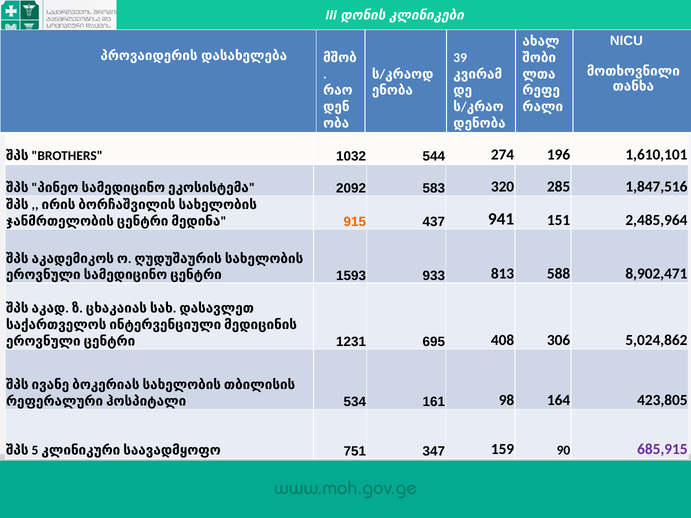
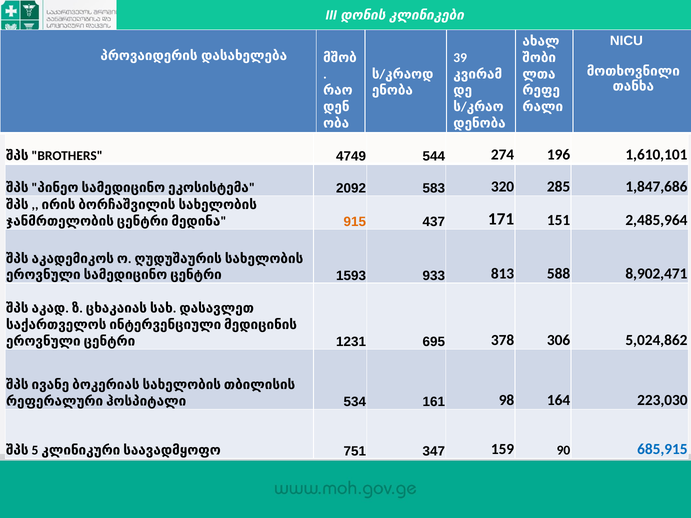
1032: 1032 -> 4749 (351, 157)
1,847,516: 1,847,516 -> 1,847,686 (656, 187)
941: 941 -> 171 (501, 219)
408: 408 -> 378 (503, 340)
423,805: 423,805 -> 223,030 (662, 400)
685,915 colour: purple -> blue (662, 450)
